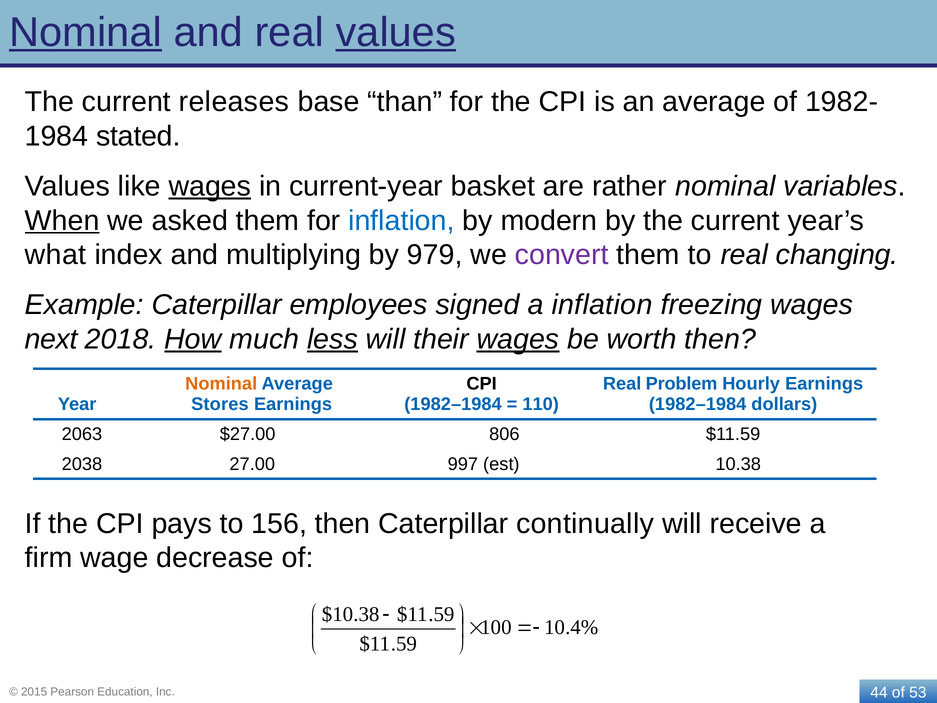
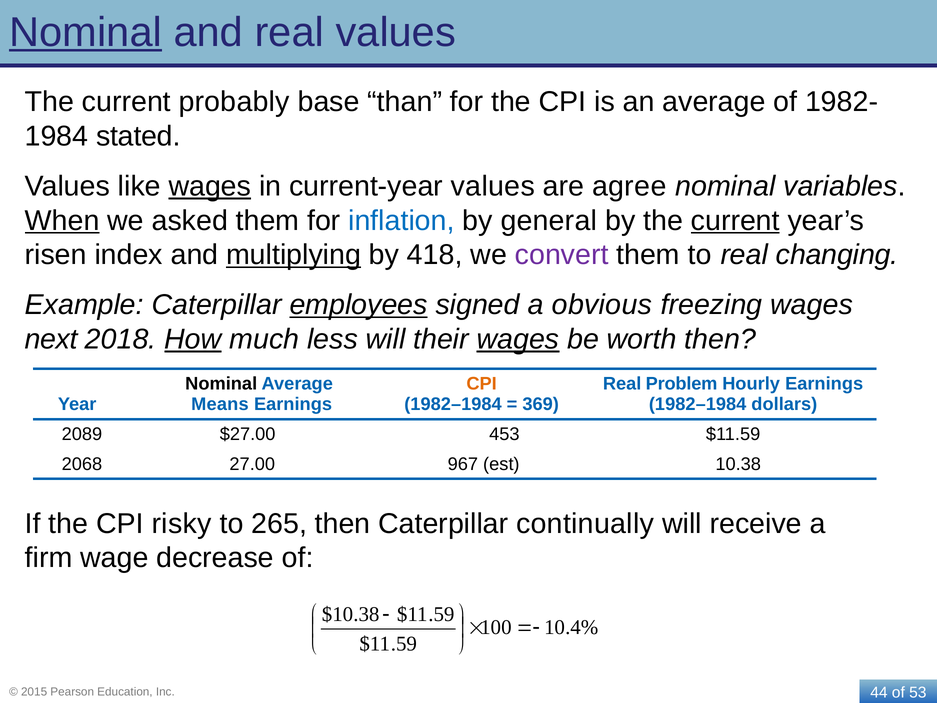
values underline: present -> none (396, 33)
releases: releases -> probably (234, 102)
current-year basket: basket -> values (493, 186)
rather: rather -> agree (629, 186)
modern: modern -> general (549, 220)
current underline: none -> present (735, 220)
what: what -> risen (56, 255)
multiplying underline: none -> present (294, 255)
979: 979 -> 418 (435, 255)
employees underline: none -> present (359, 305)
a inflation: inflation -> obvious (602, 305)
less underline: present -> none (332, 339)
Nominal colour: orange -> black (221, 384)
CPI colour: black -> orange (482, 384)
Stores: Stores -> Means (220, 404)
110: 110 -> 369 (541, 404)
2063: 2063 -> 2089 (82, 434)
806: 806 -> 453 (504, 434)
2038: 2038 -> 2068 (82, 464)
997: 997 -> 967 (463, 464)
pays: pays -> risky (182, 523)
156: 156 -> 265 (279, 523)
